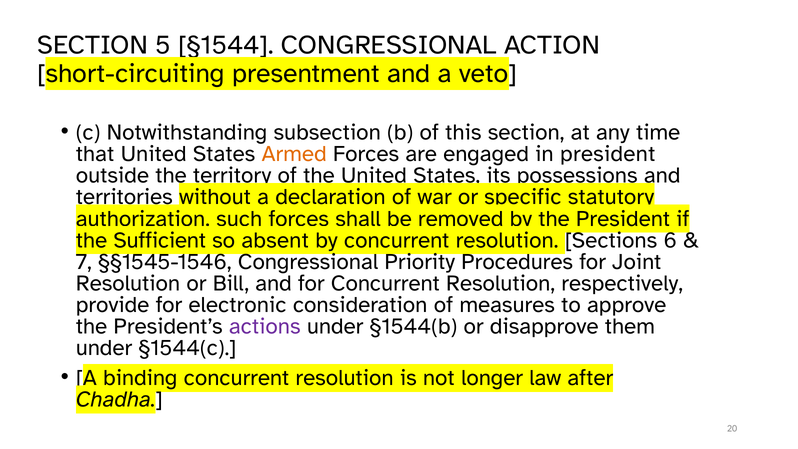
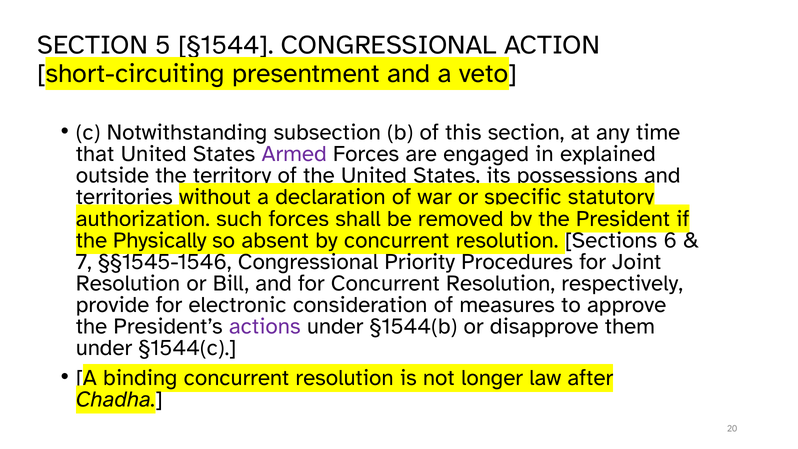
Armed colour: orange -> purple (294, 154)
in president: president -> explained (608, 154)
Sufficient: Sufficient -> Physically (160, 240)
